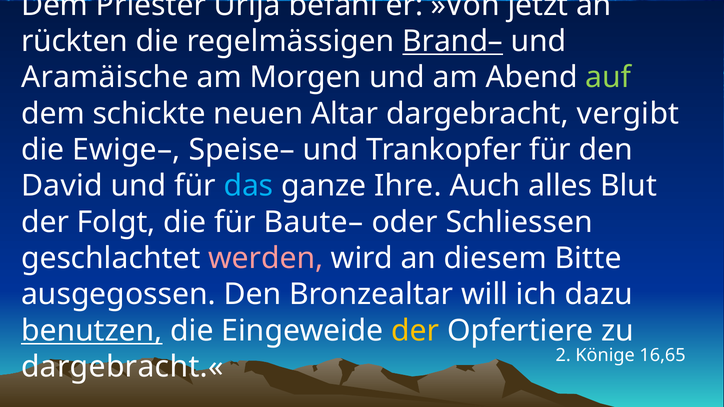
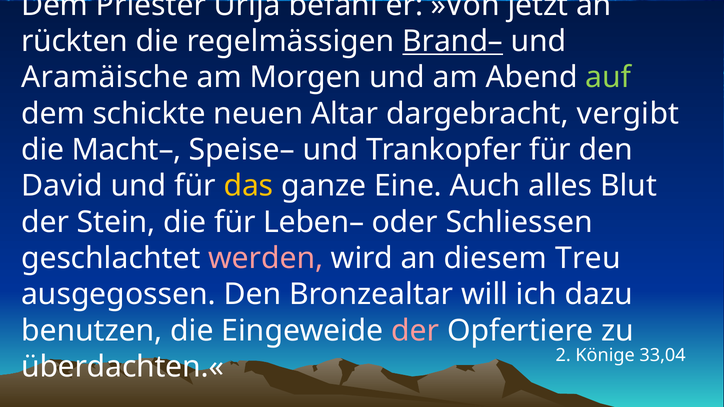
Ewige–: Ewige– -> Macht– (127, 150)
das colour: light blue -> yellow (248, 186)
Ihre: Ihre -> Eine (408, 186)
Folgt: Folgt -> Stein (116, 222)
Baute–: Baute– -> Leben– (314, 222)
Bitte: Bitte -> Treu (588, 259)
benutzen underline: present -> none (92, 331)
der colour: yellow -> pink (415, 331)
16,65: 16,65 -> 33,04 (663, 355)
dargebracht.«: dargebracht.« -> überdachten.« (122, 367)
